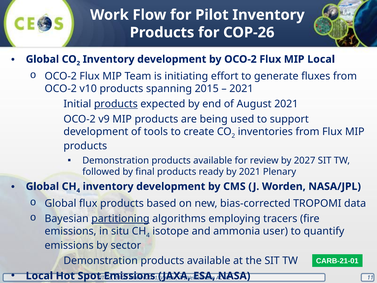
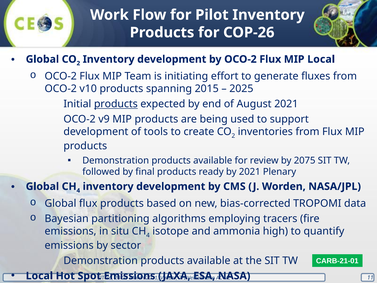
2021: 2021 -> 2025 (241, 89)
2027: 2027 -> 2075 (305, 160)
partitioning underline: present -> none (120, 218)
user: user -> high (275, 231)
